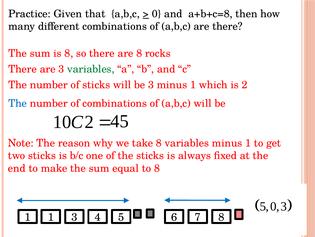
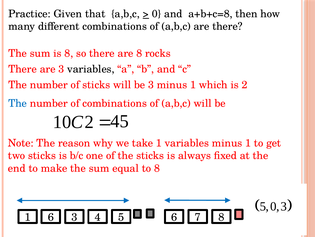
variables colour: green -> black (91, 69)
take 8: 8 -> 1 (159, 143)
1 1: 1 -> 6 (51, 217)
